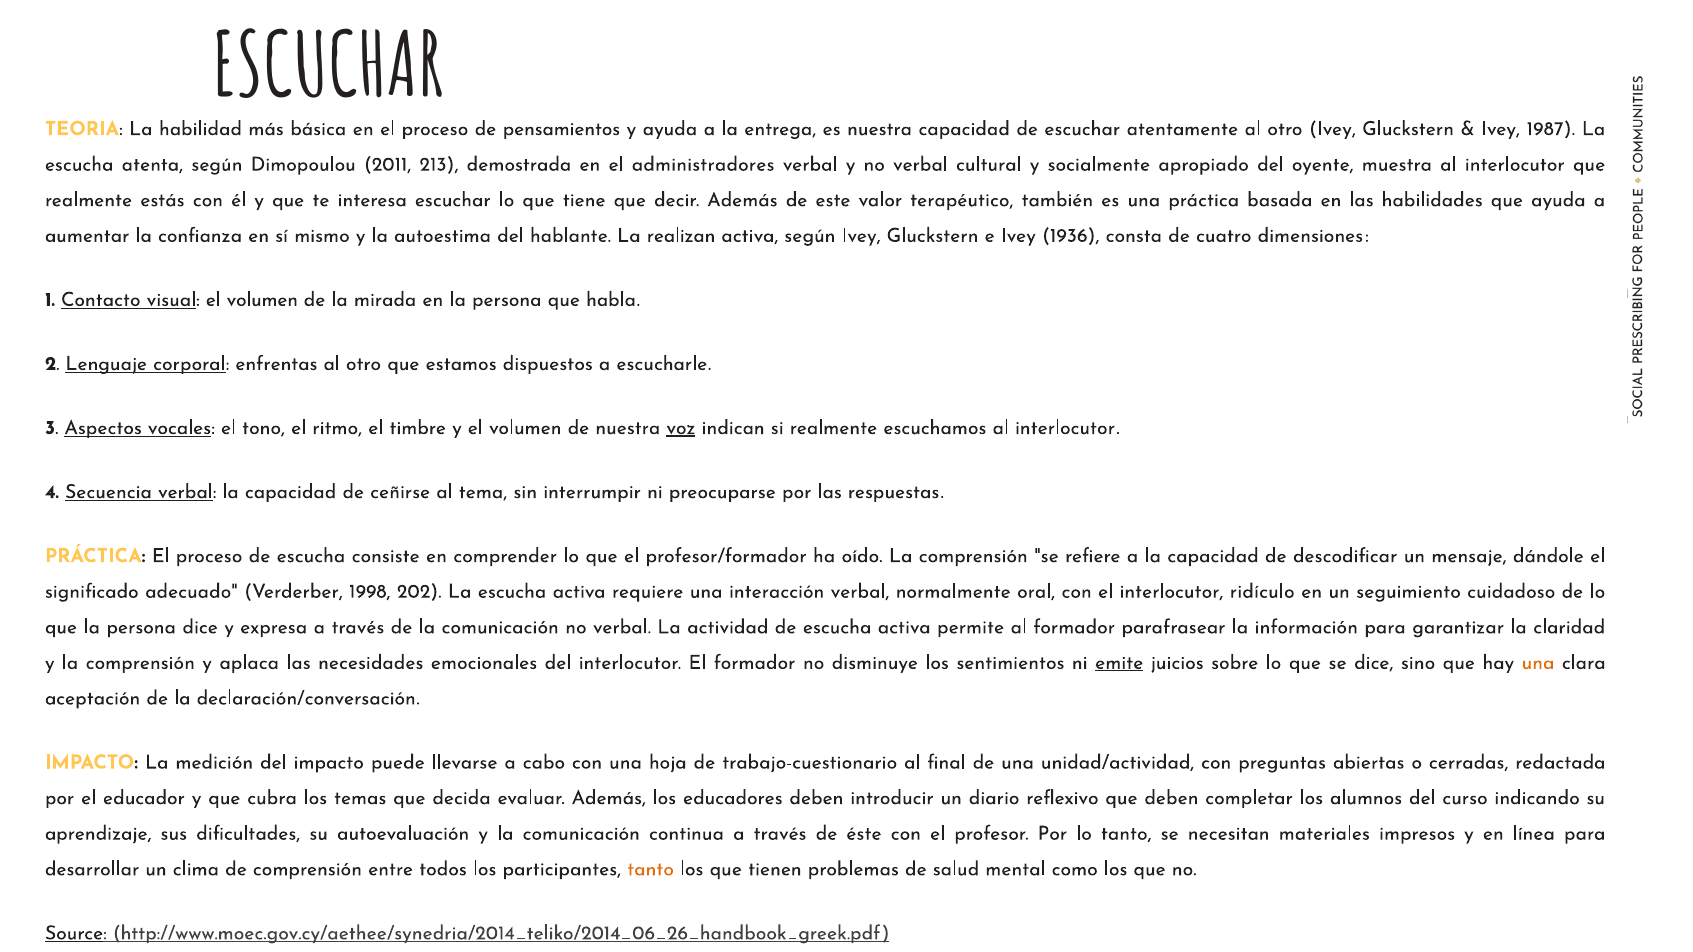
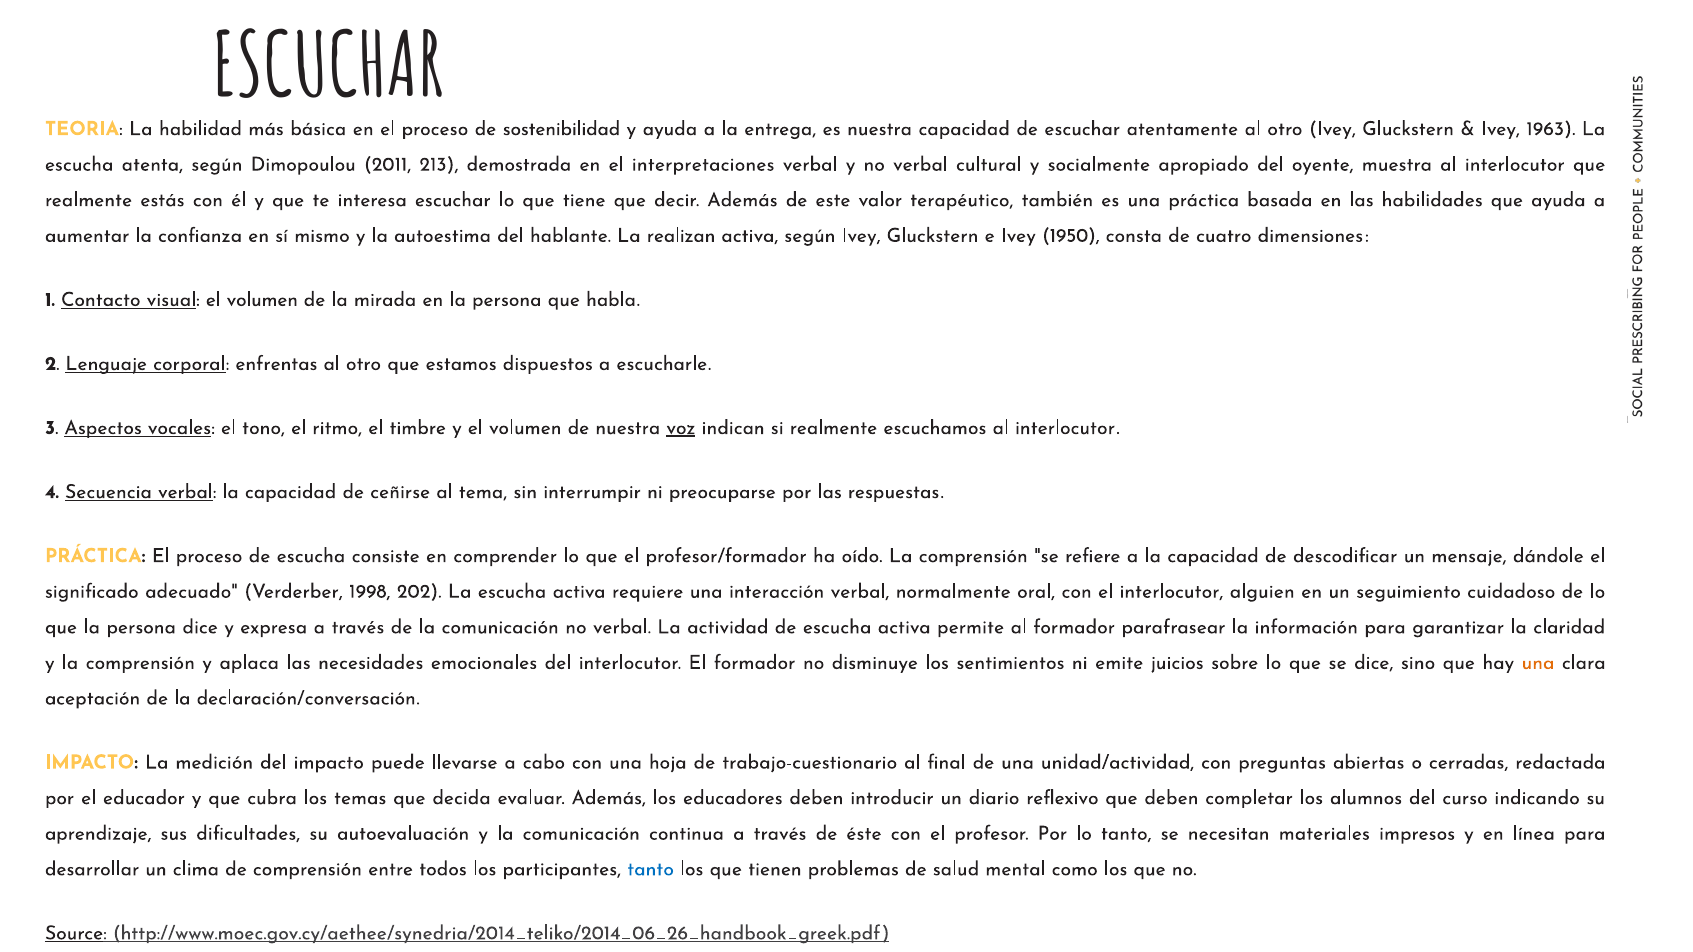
pensamientos: pensamientos -> sostenibilidad (561, 129)
1987: 1987 -> 1963 (1551, 129)
administradores: administradores -> interpretaciones (703, 164)
1936: 1936 -> 1950 (1071, 236)
ridículo: ridículo -> alguien (1262, 592)
emite underline: present -> none (1119, 663)
tanto colour: orange -> blue (651, 869)
